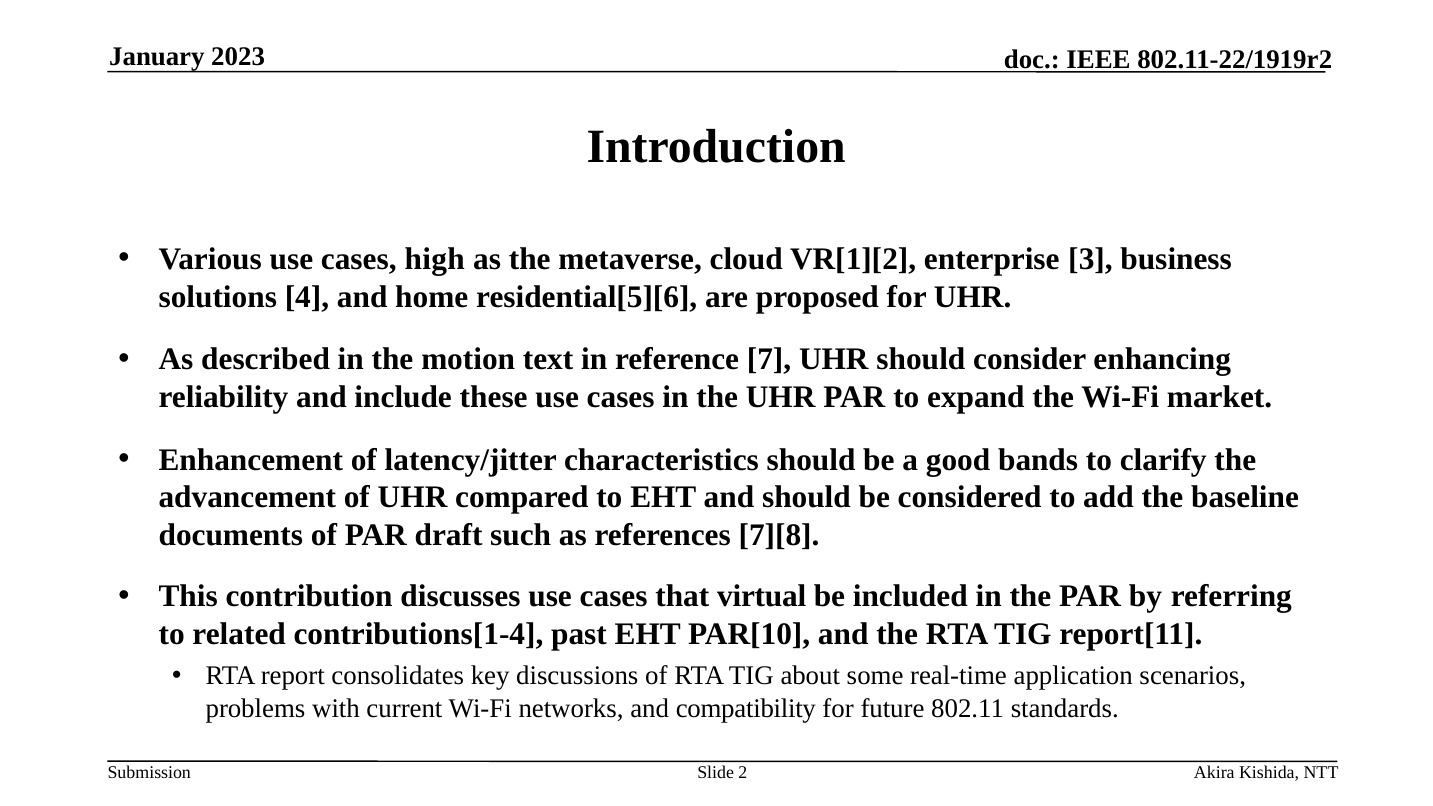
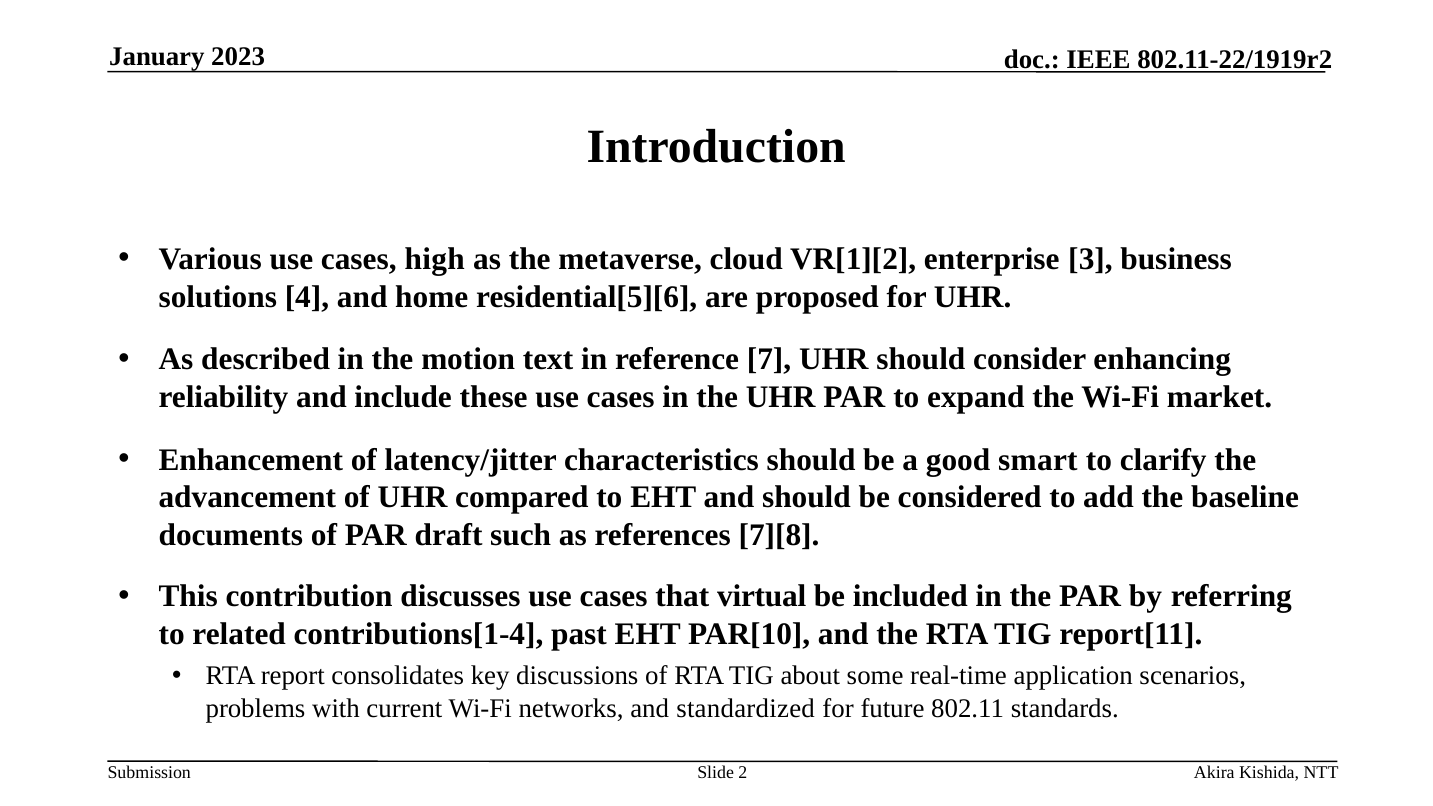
bands: bands -> smart (1038, 460)
compatibility: compatibility -> standardized (746, 708)
